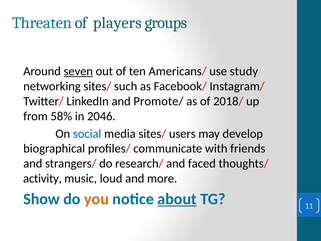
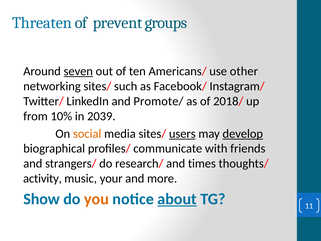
players: players -> prevent (118, 23)
study: study -> other (244, 71)
58%: 58% -> 10% (61, 116)
2046: 2046 -> 2039 (101, 116)
social colour: blue -> orange (87, 133)
users underline: none -> present (182, 133)
develop underline: none -> present (243, 133)
faced: faced -> times (202, 163)
loud: loud -> your (111, 178)
